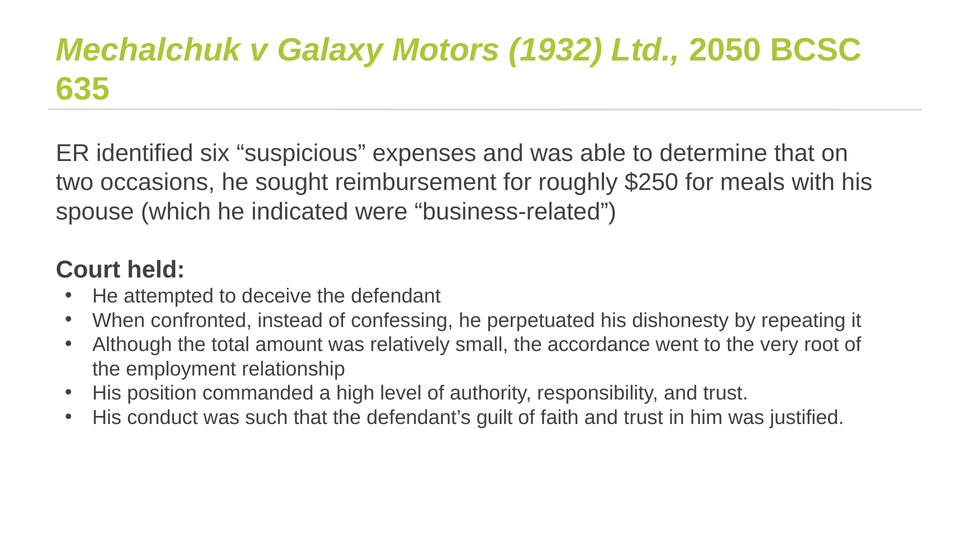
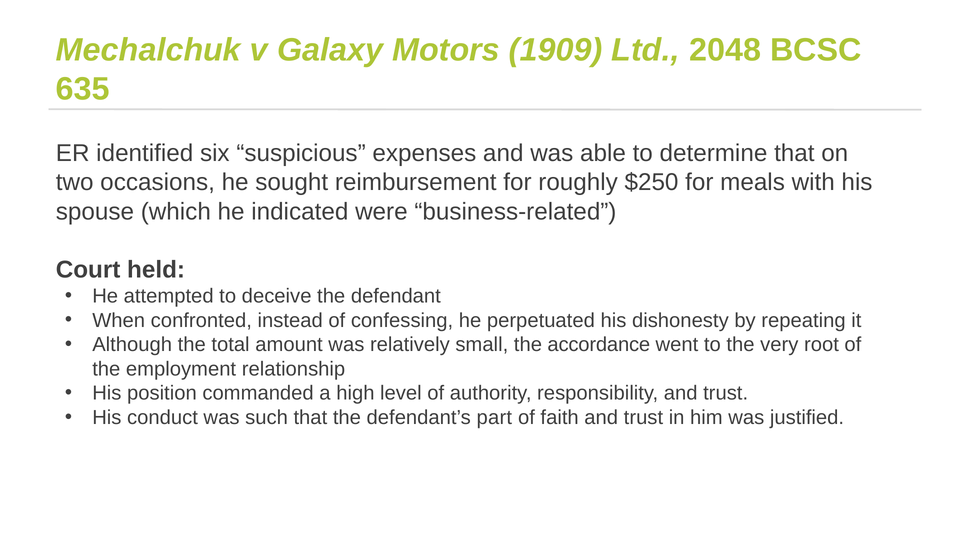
1932: 1932 -> 1909 (556, 50)
2050: 2050 -> 2048 (725, 50)
guilt: guilt -> part (494, 417)
